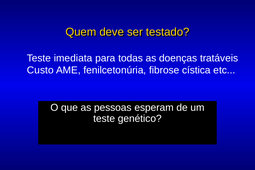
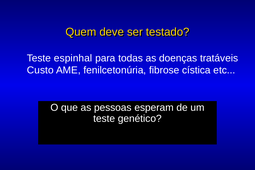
imediata: imediata -> espinhal (73, 58)
